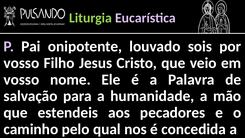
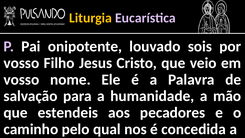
Liturgia colour: light green -> yellow (91, 18)
